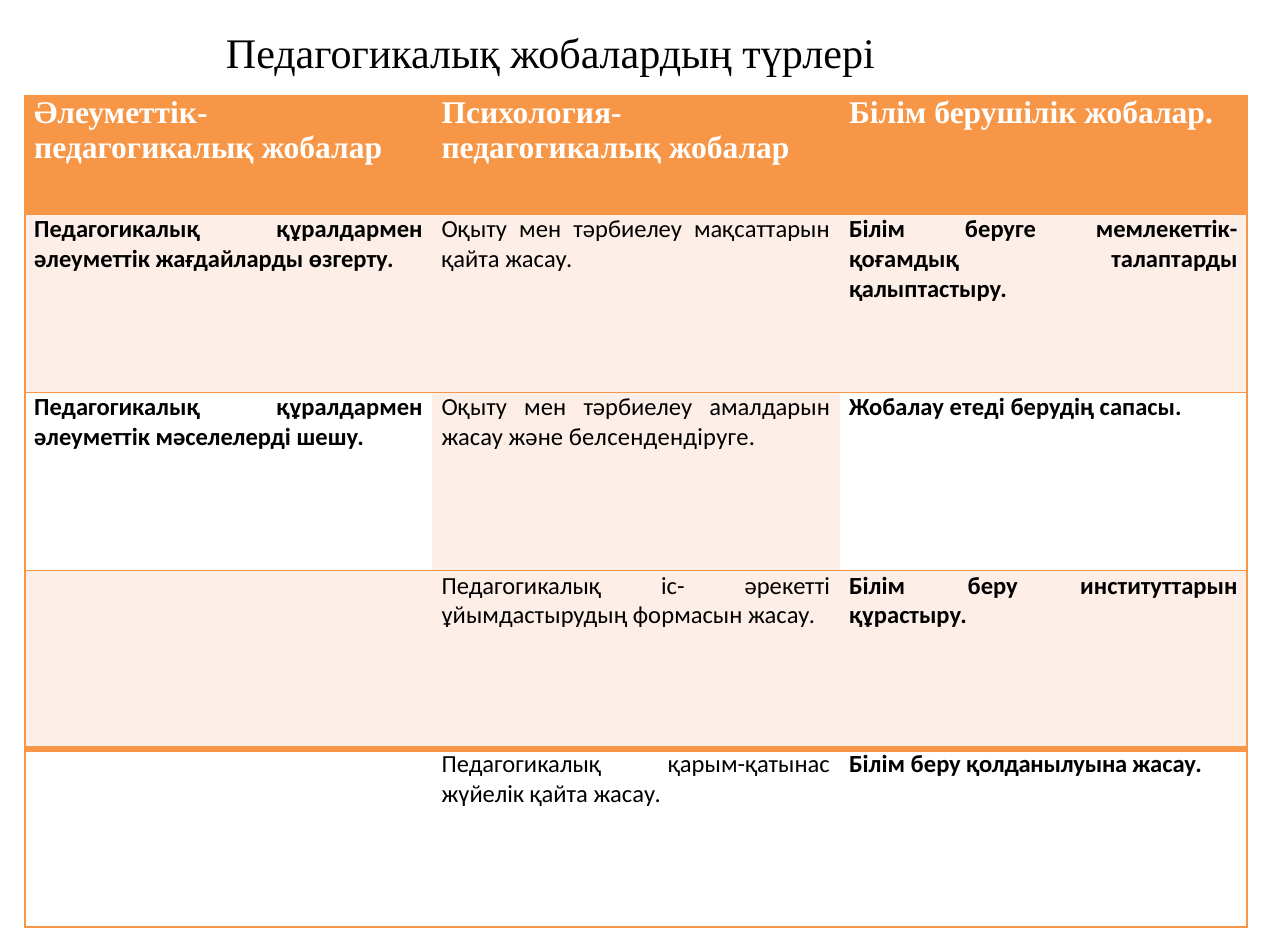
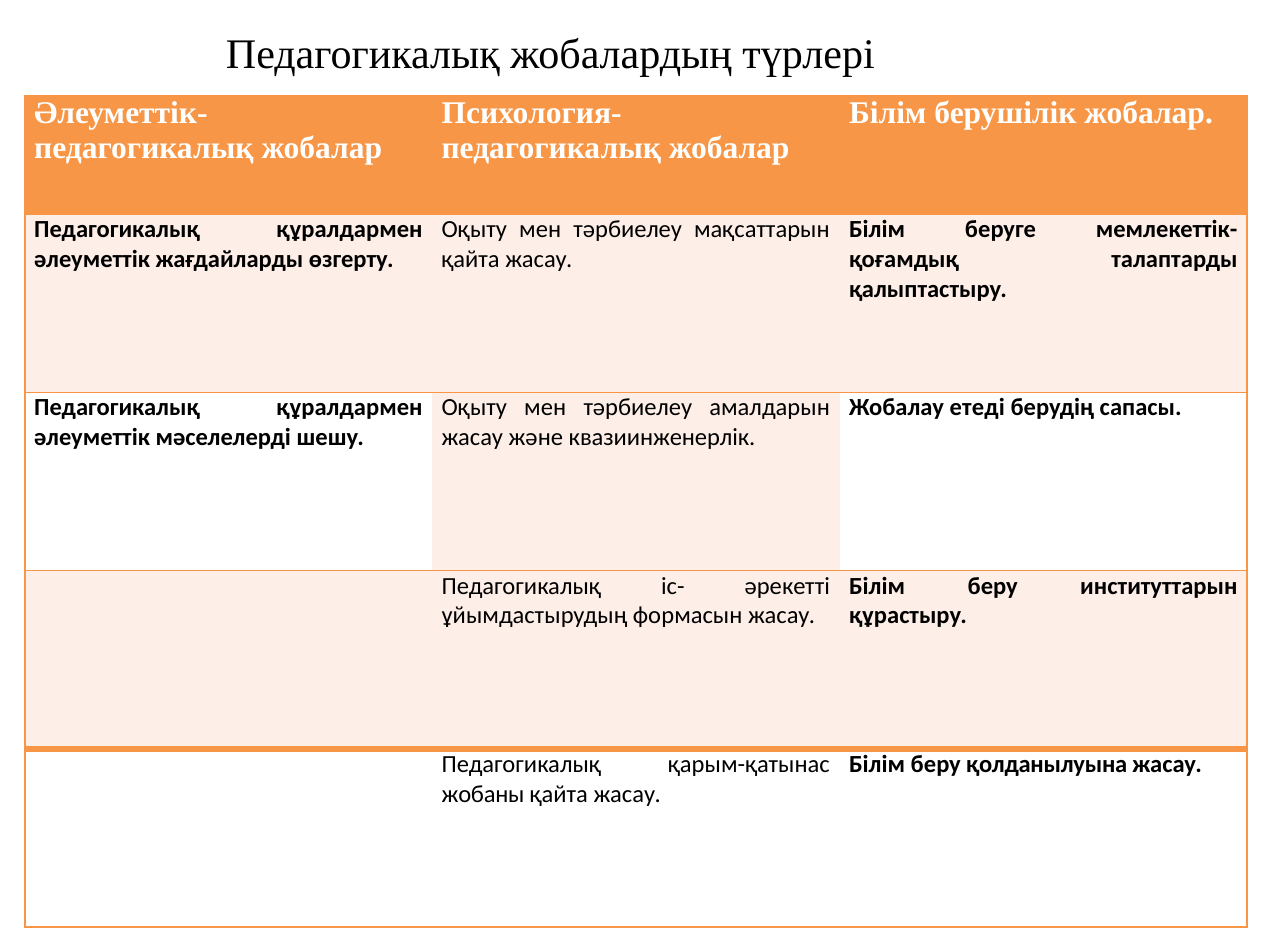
белсендендіруге: белсендендіруге -> квазиинженерлік (662, 437)
жүйелік: жүйелік -> жобаны (483, 794)
